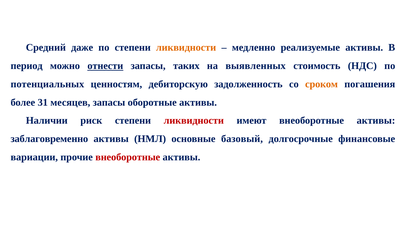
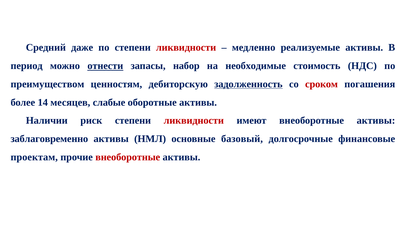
ликвидности colour: orange -> red (186, 48)
таких: таких -> набор (186, 66)
выявленных: выявленных -> необходимые (256, 66)
потенциальных: потенциальных -> преимуществом (47, 84)
задолженность underline: none -> present (248, 84)
сроком colour: orange -> red (322, 84)
31: 31 -> 14 (43, 103)
месяцев запасы: запасы -> слабые (109, 103)
вариации: вариации -> проектам (34, 157)
